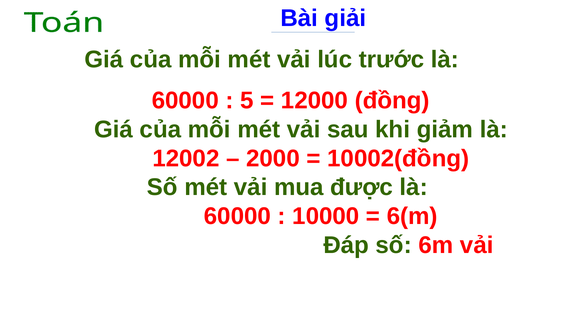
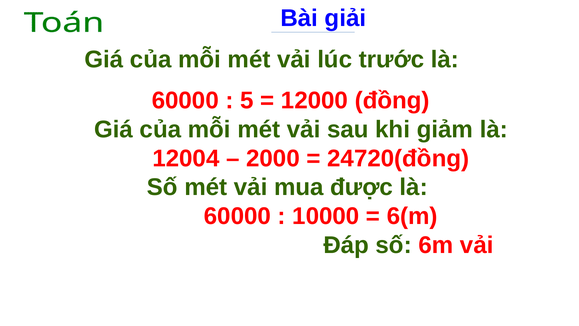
12002: 12002 -> 12004 (186, 158)
10002(đồng: 10002(đồng -> 24720(đồng (398, 158)
